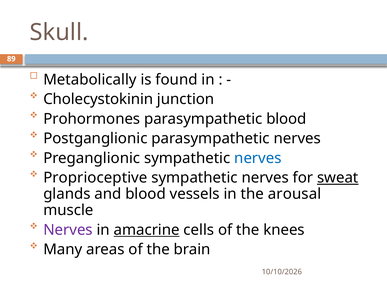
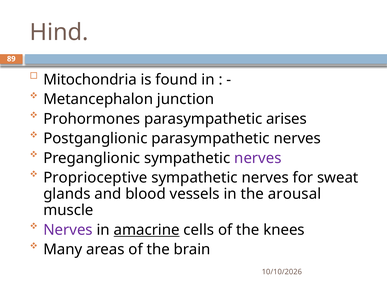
Skull: Skull -> Hind (59, 32)
Metabolically: Metabolically -> Mitochondria (90, 80)
Cholecystokinin: Cholecystokinin -> Metancephalon (98, 99)
parasympathetic blood: blood -> arises (286, 119)
nerves colour: blue -> purple (258, 158)
sweat underline: present -> none (338, 178)
